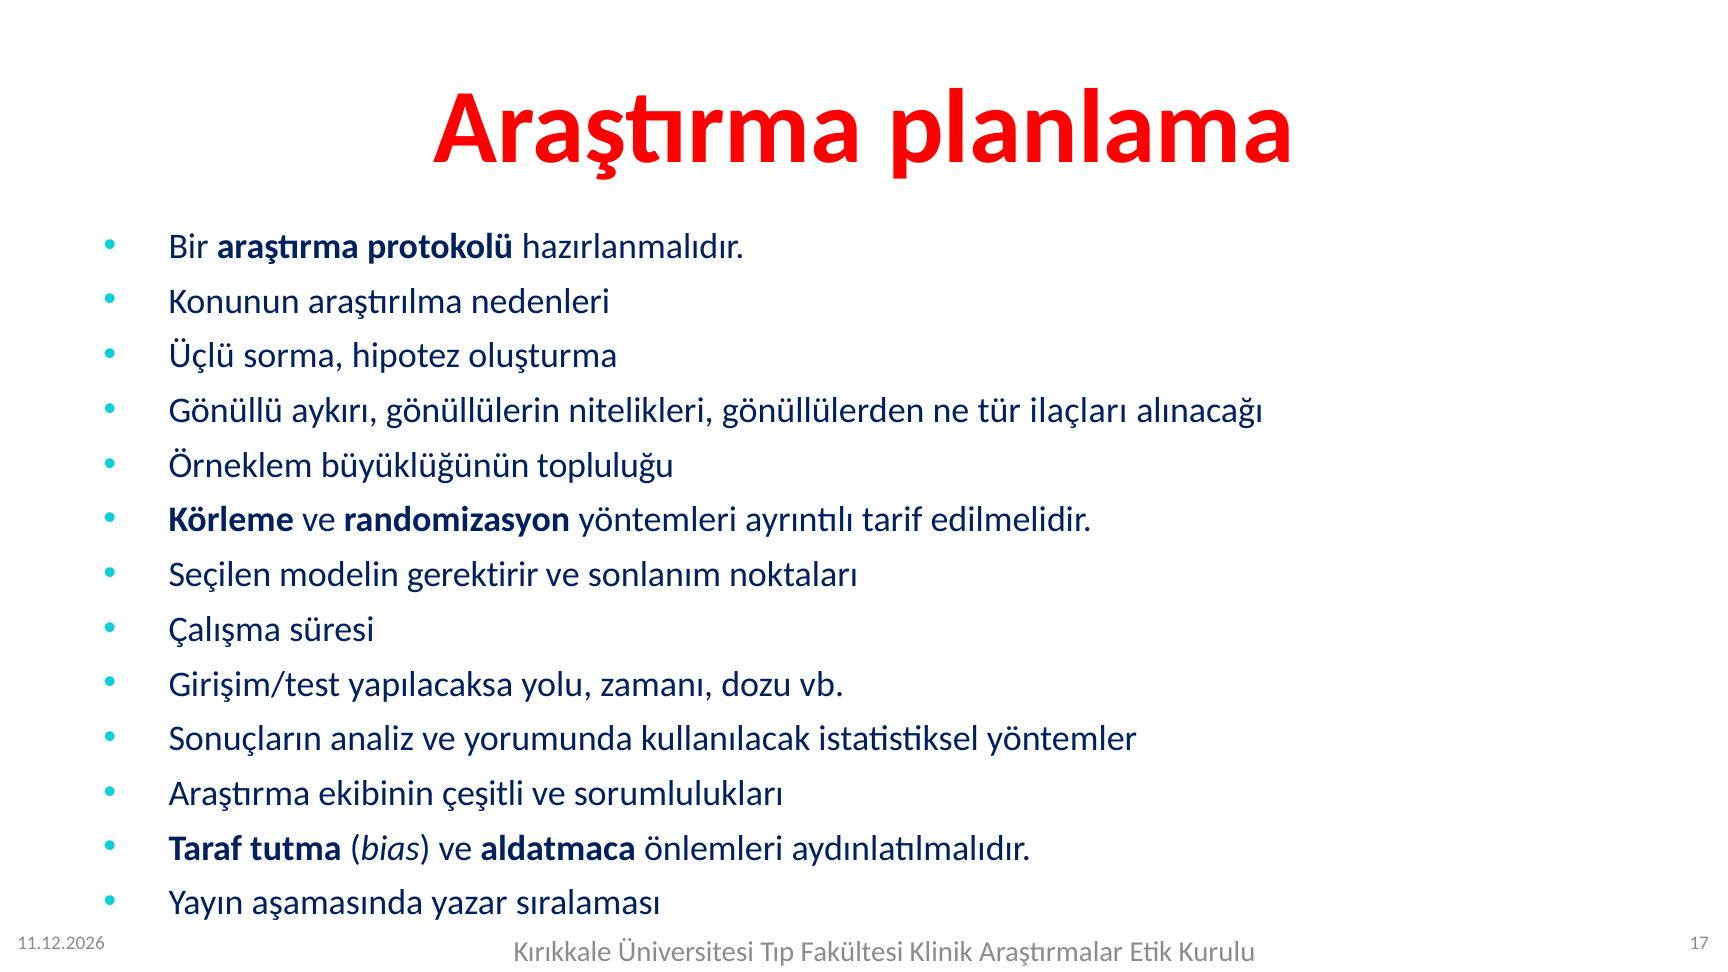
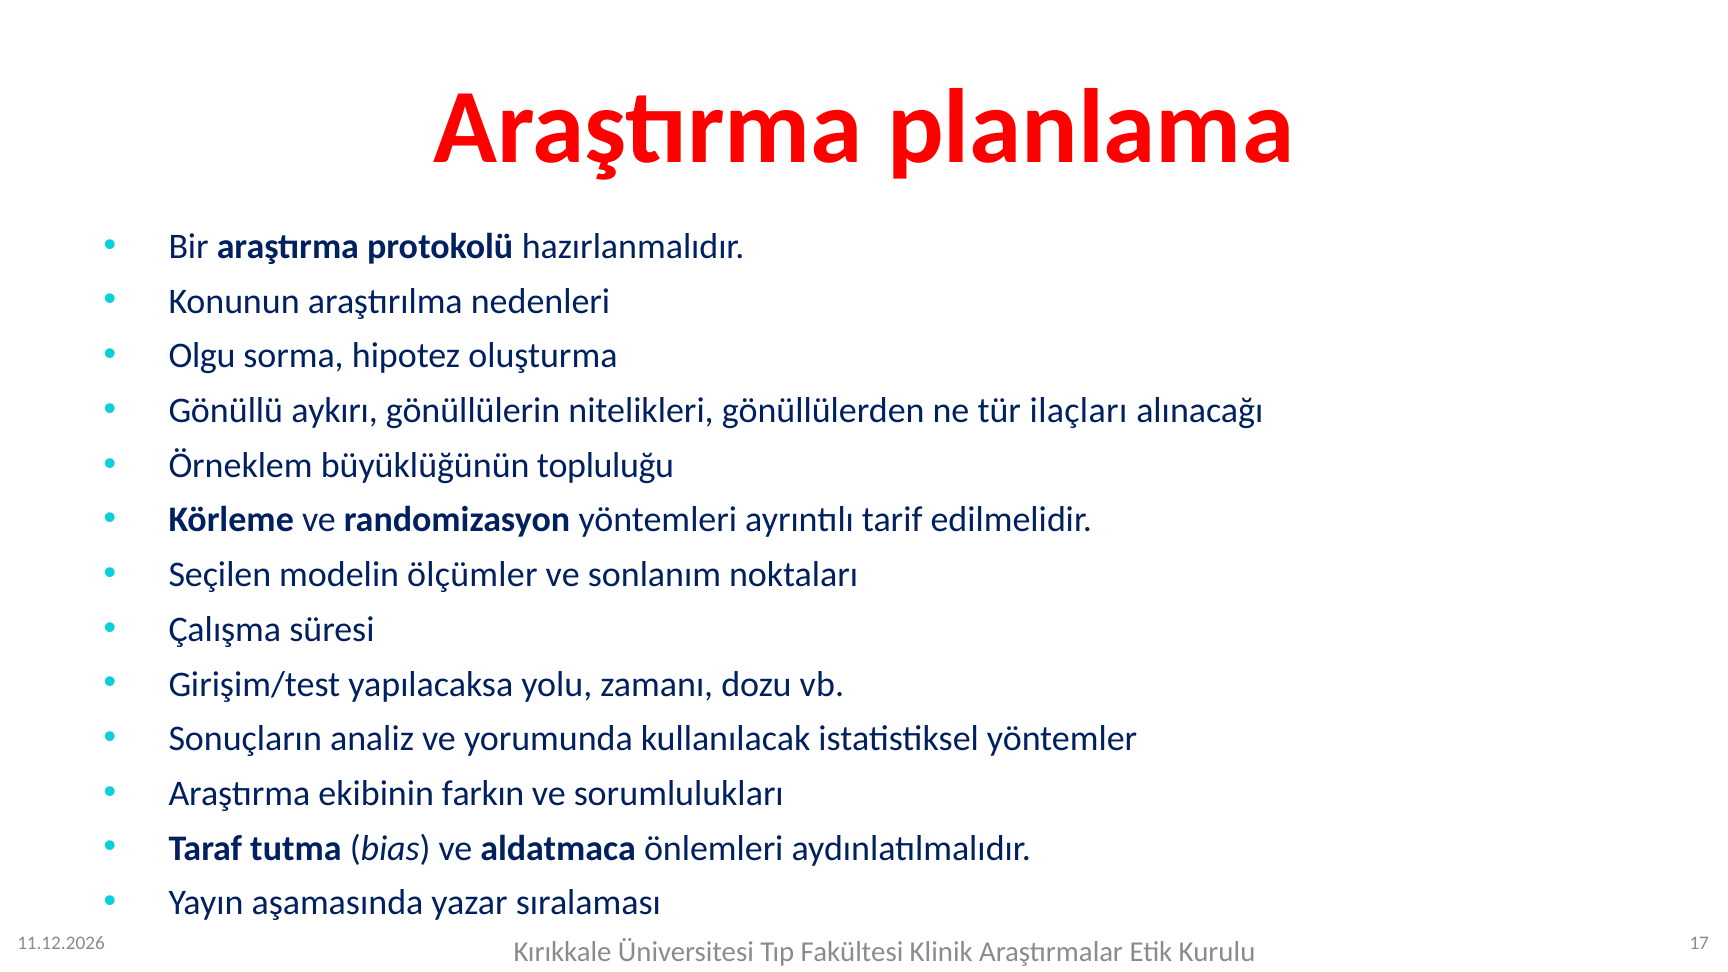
Üçlü: Üçlü -> Olgu (202, 356)
gerektirir: gerektirir -> ölçümler (472, 575)
çeşitli: çeşitli -> farkın (483, 794)
